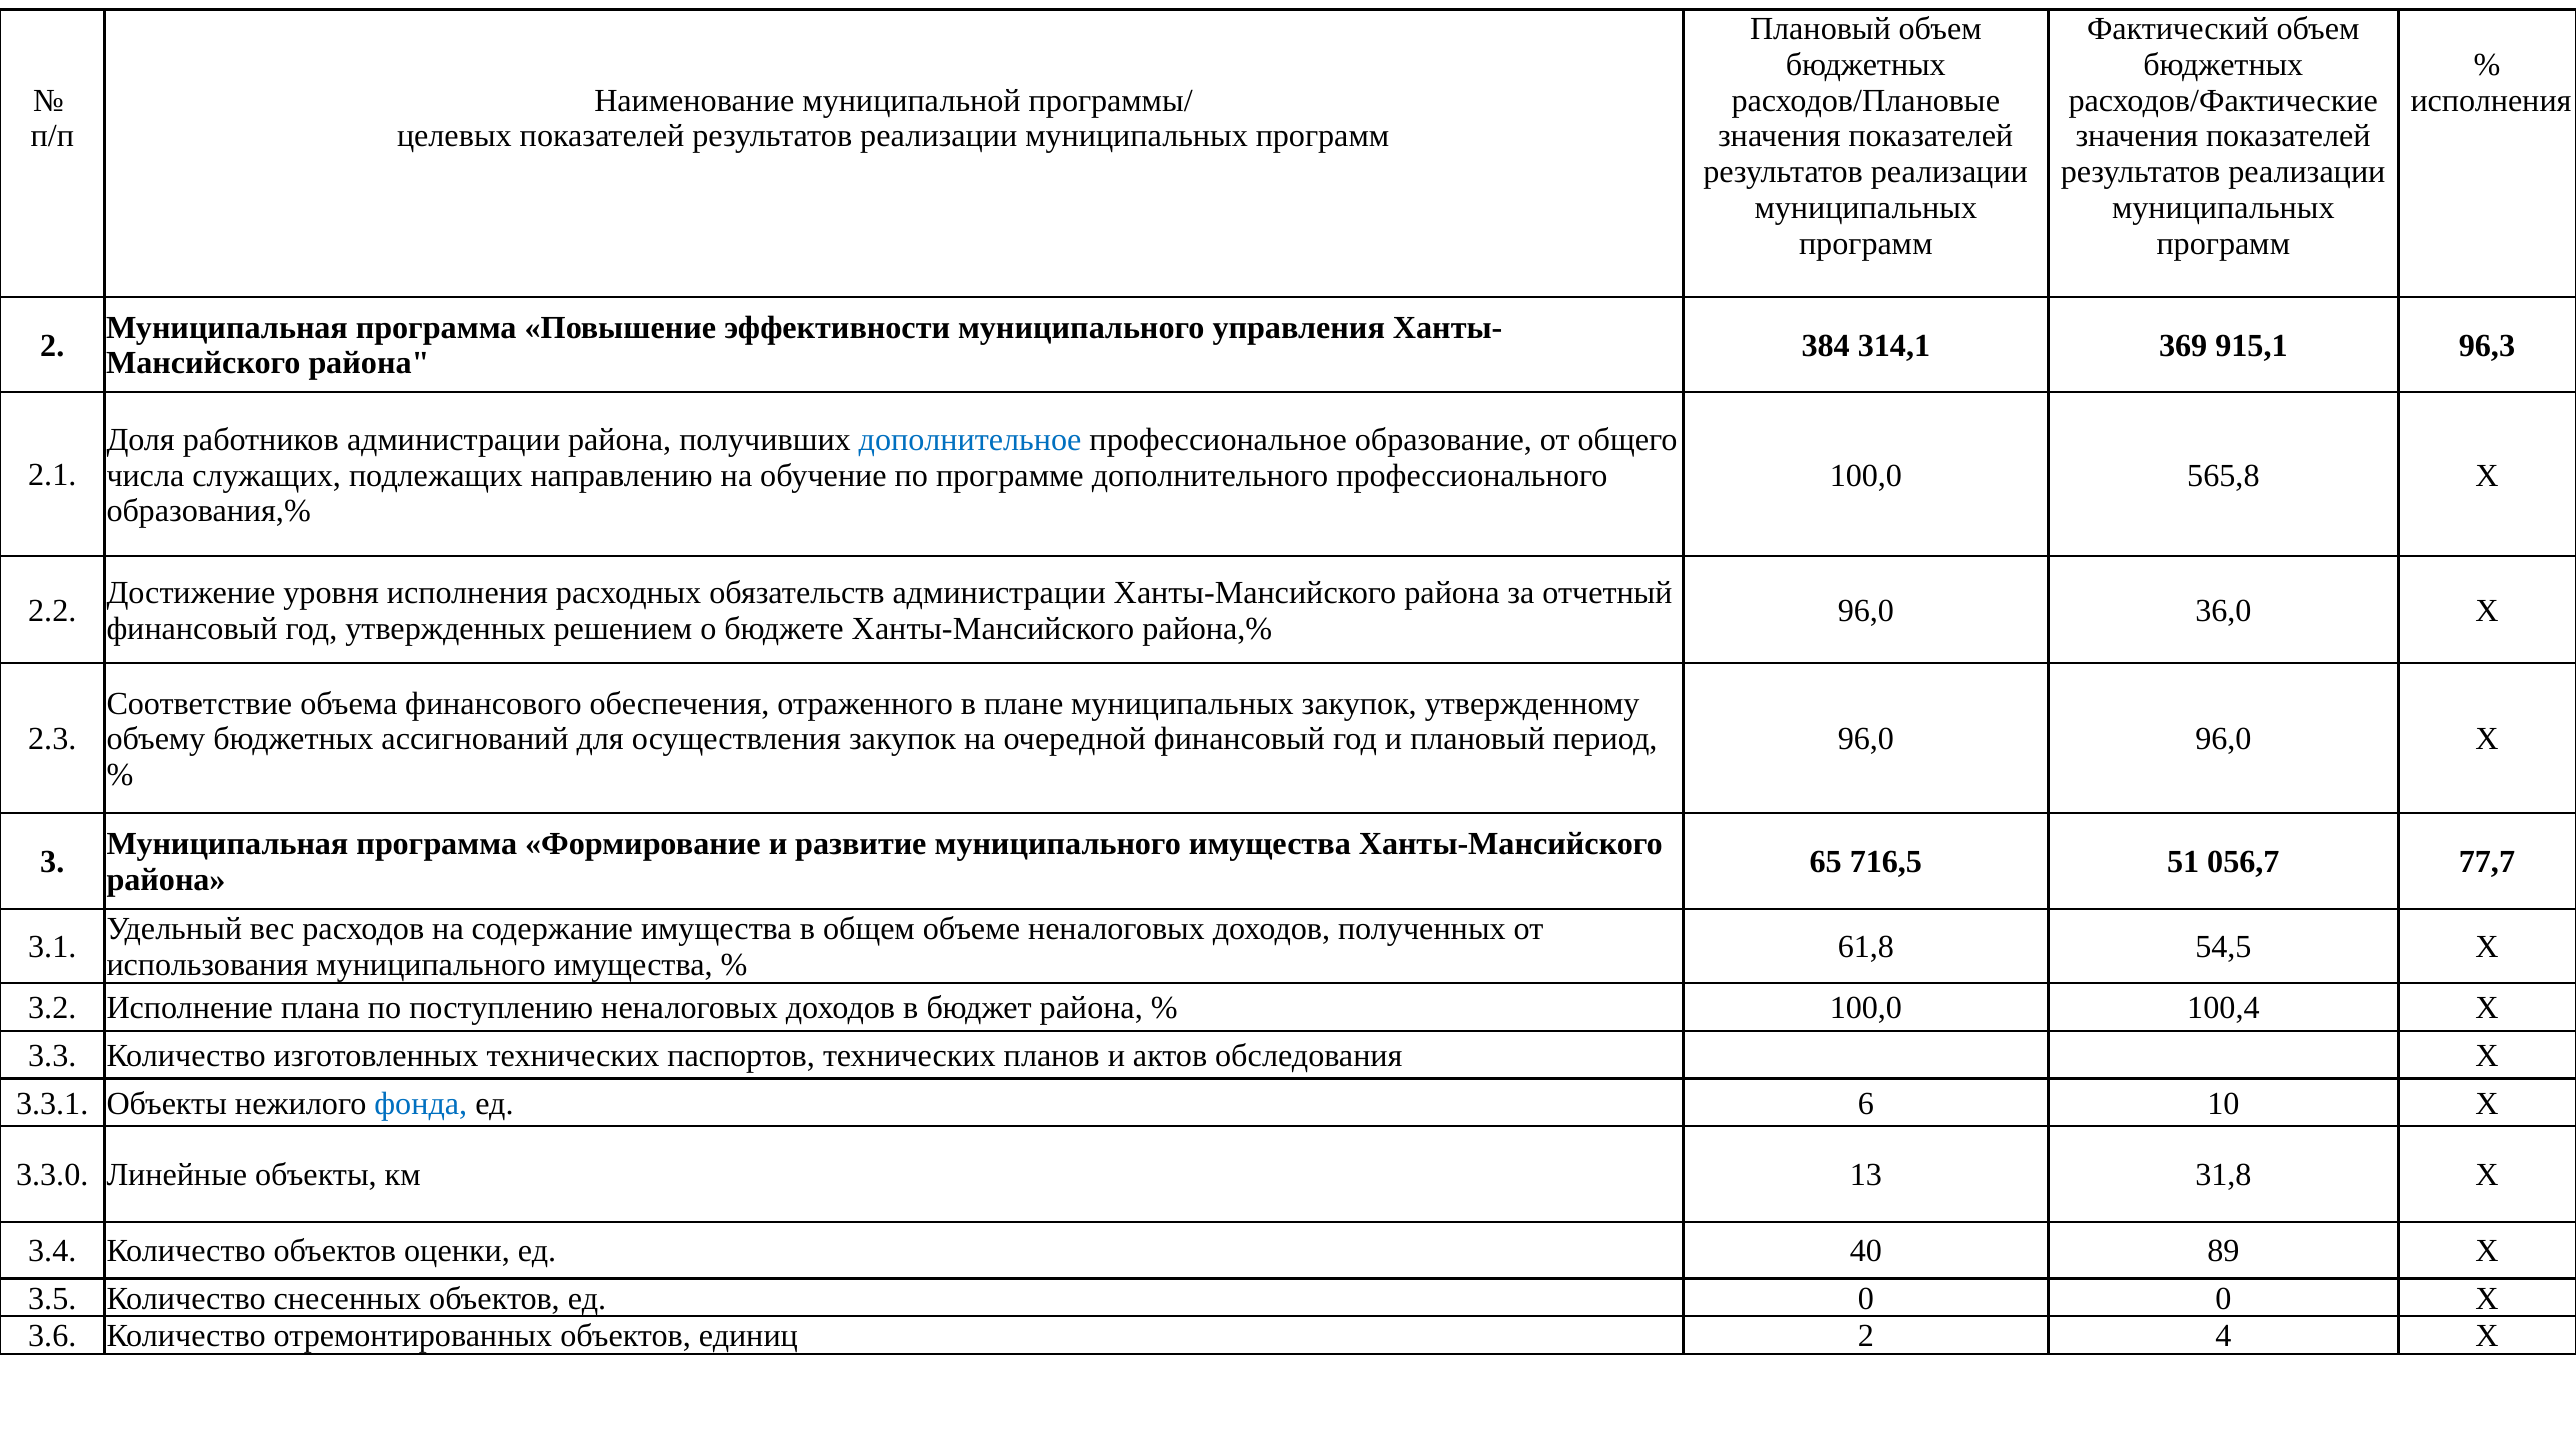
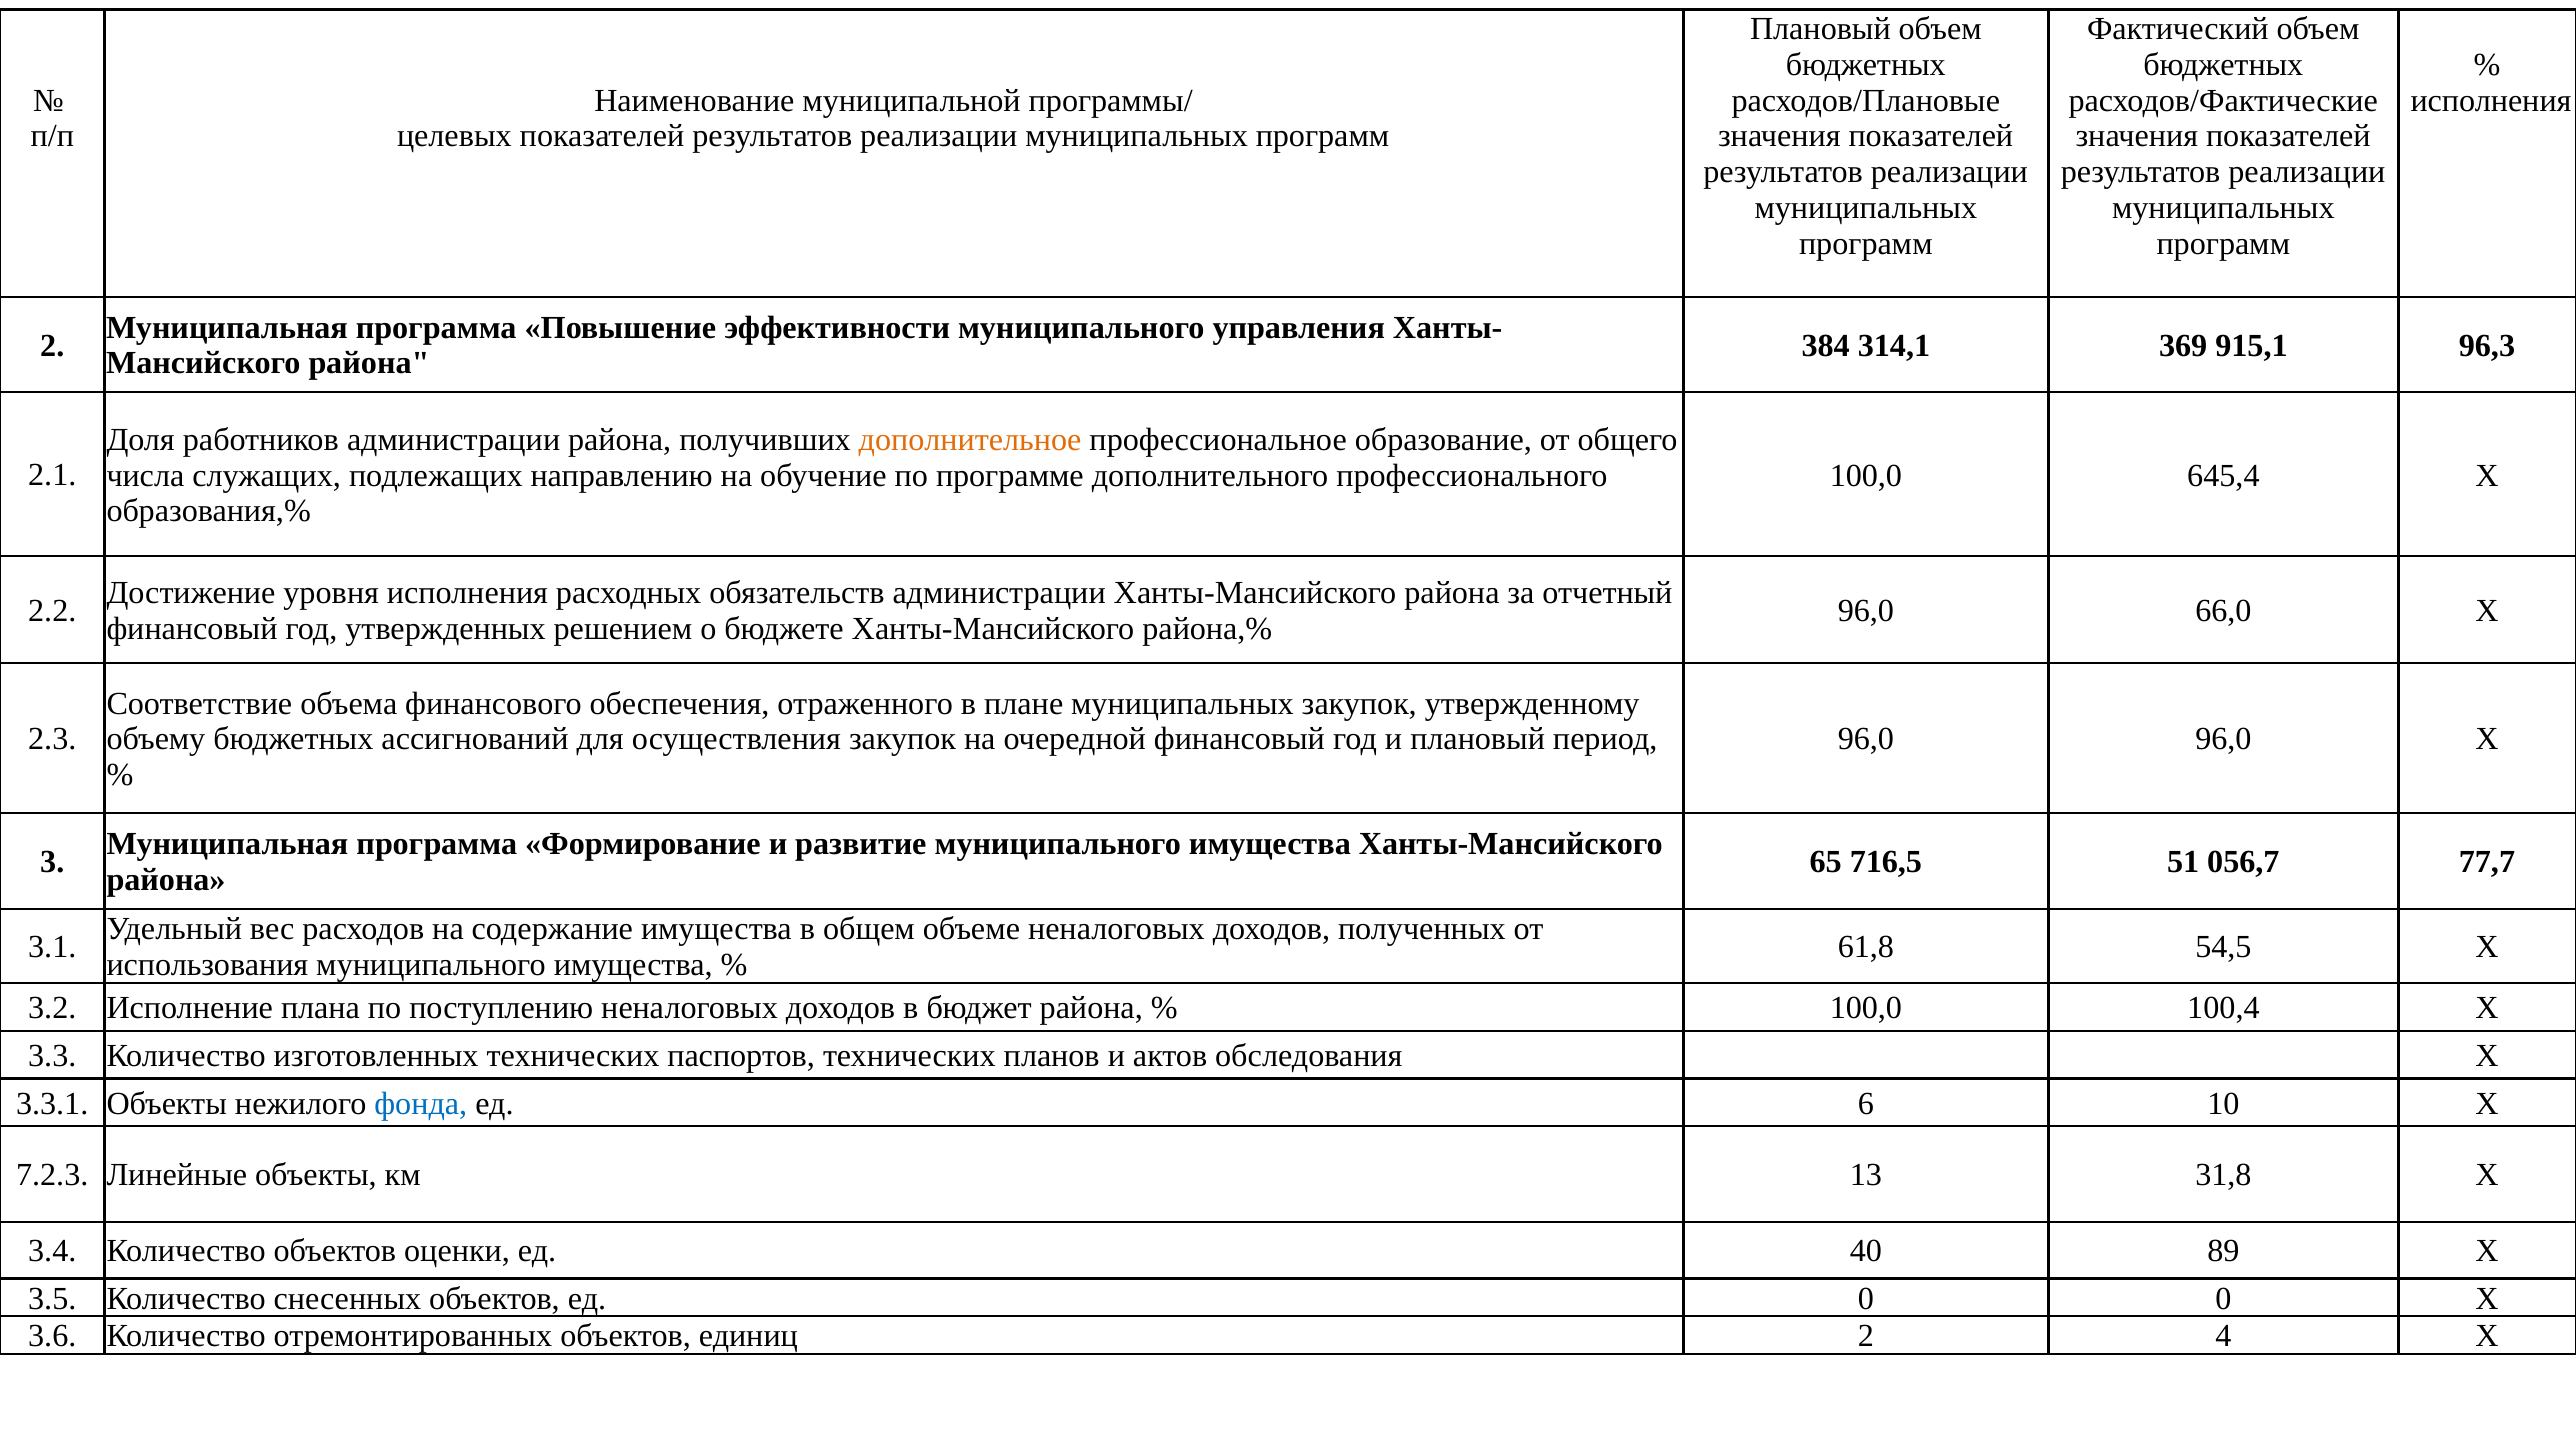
дополнительное colour: blue -> orange (970, 440)
565,8: 565,8 -> 645,4 (2223, 475)
36,0: 36,0 -> 66,0 (2223, 611)
3.3.0: 3.3.0 -> 7.2.3 (52, 1175)
